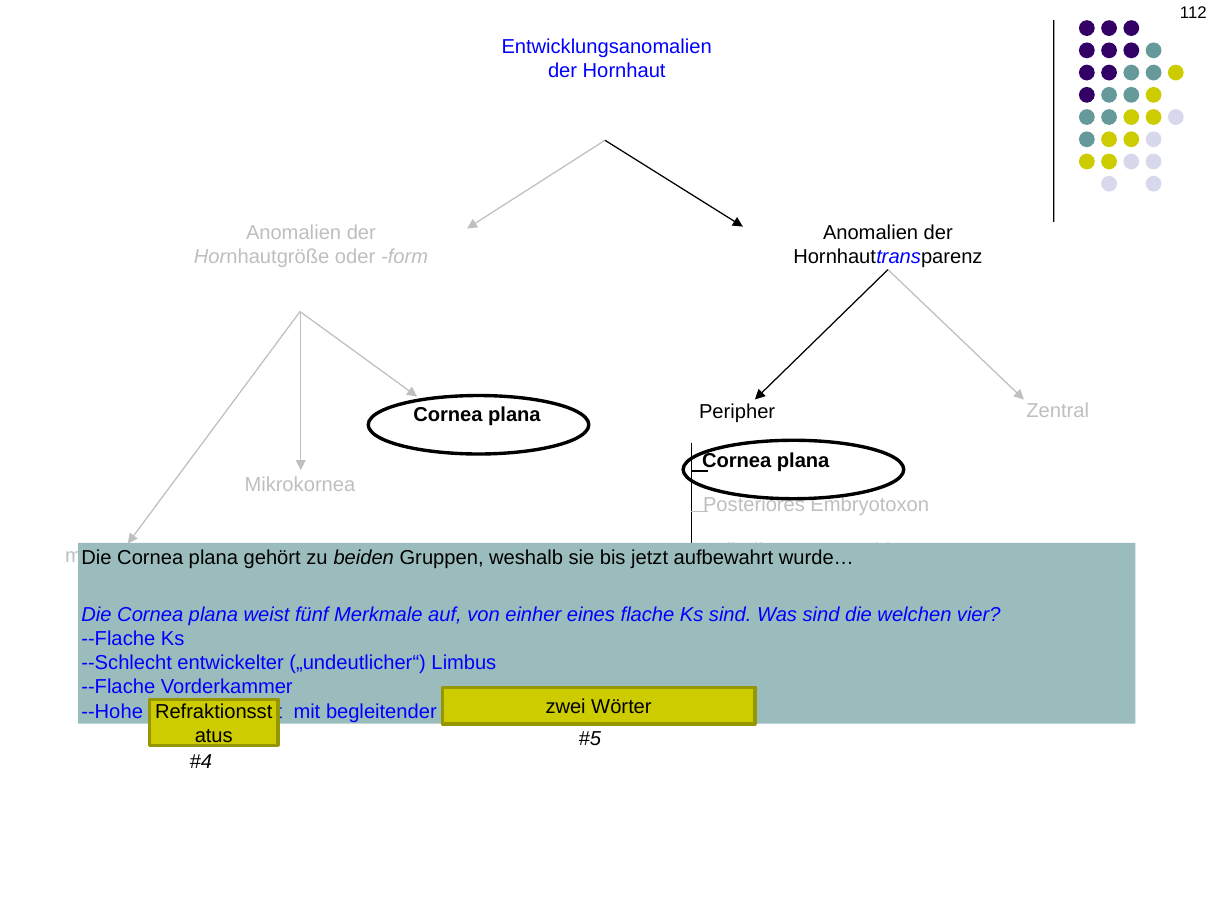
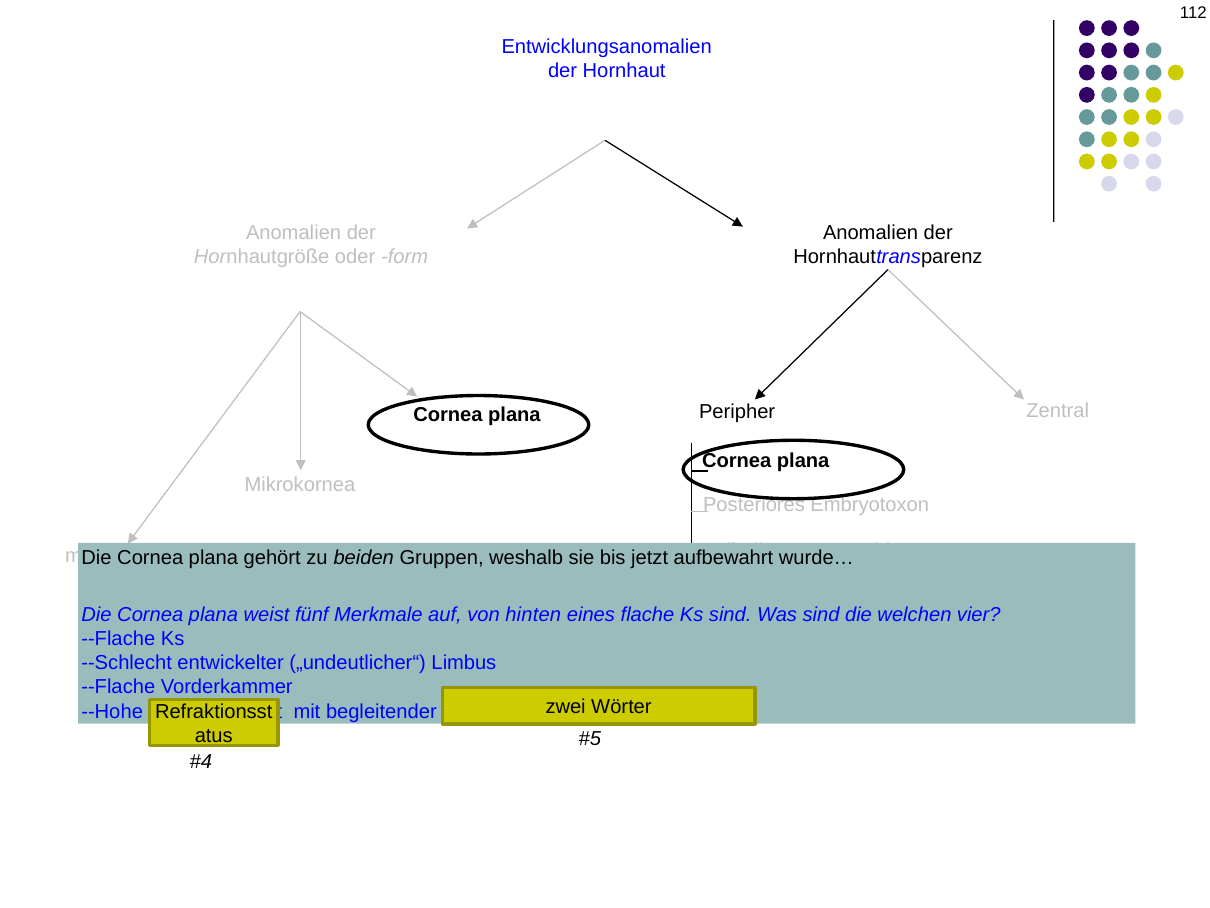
einher: einher -> hinten (533, 614)
